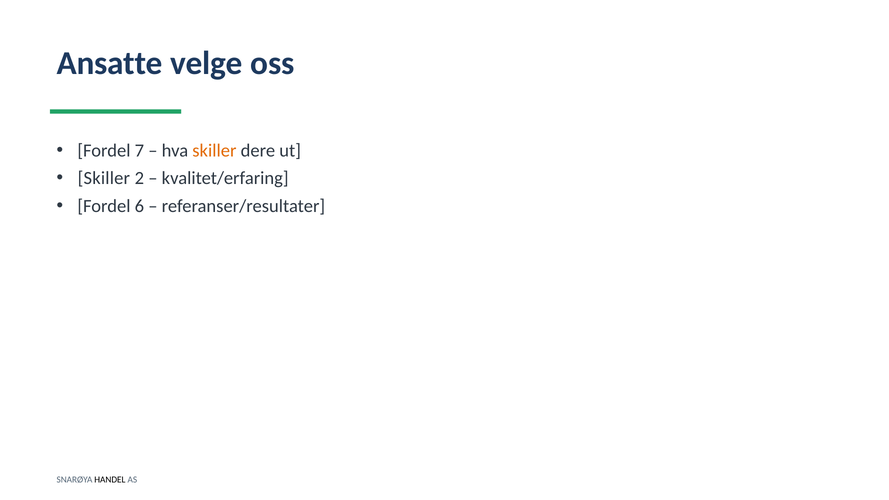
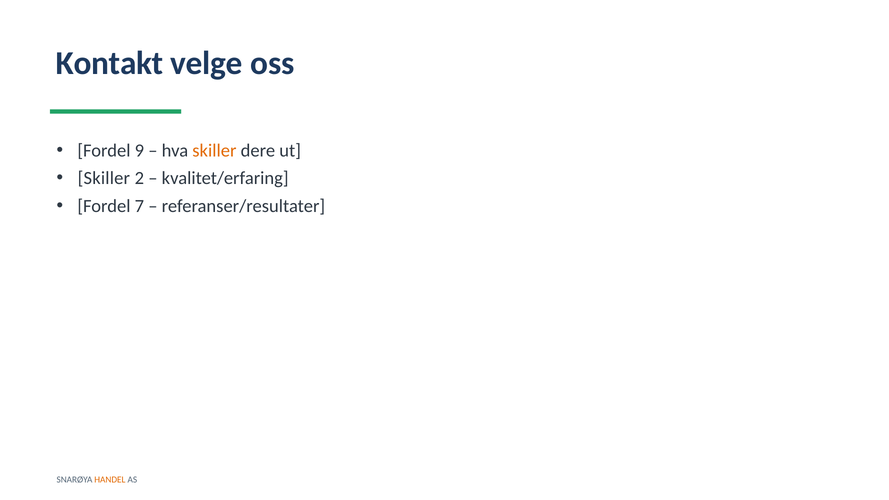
Ansatte: Ansatte -> Kontakt (110, 63)
7: 7 -> 9 (139, 151)
6: 6 -> 7 (139, 206)
HANDEL colour: black -> orange (110, 480)
